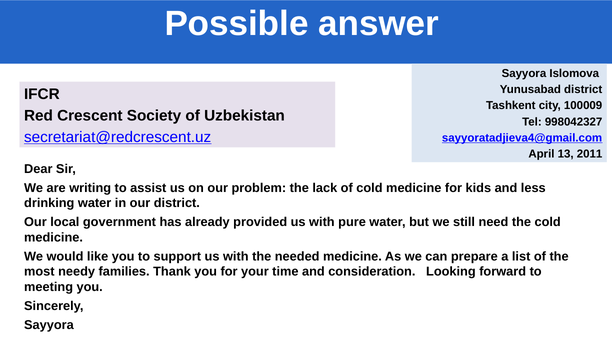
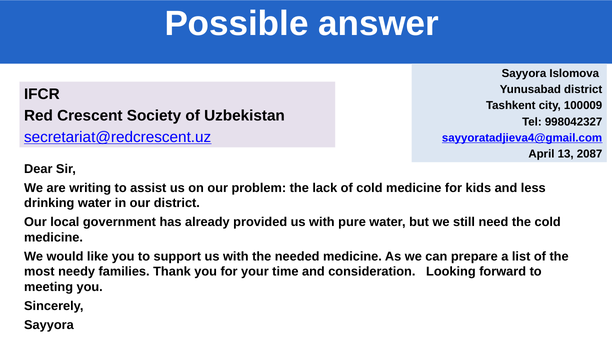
2011: 2011 -> 2087 (590, 154)
